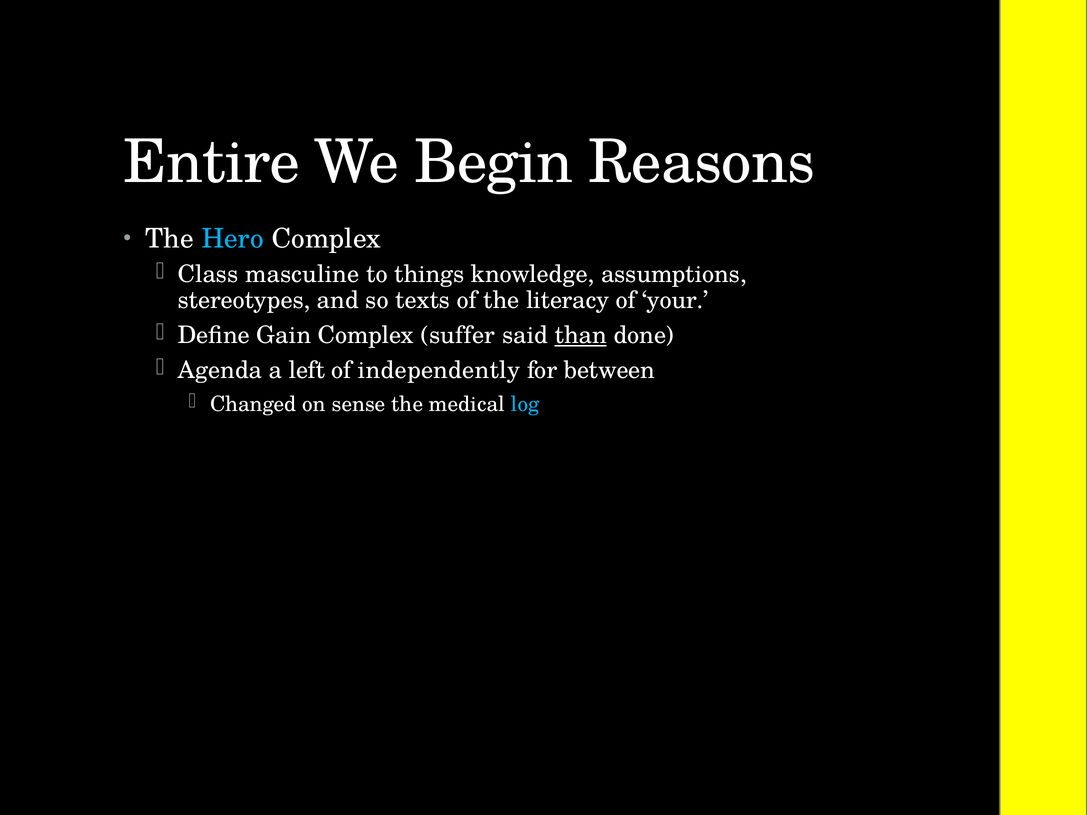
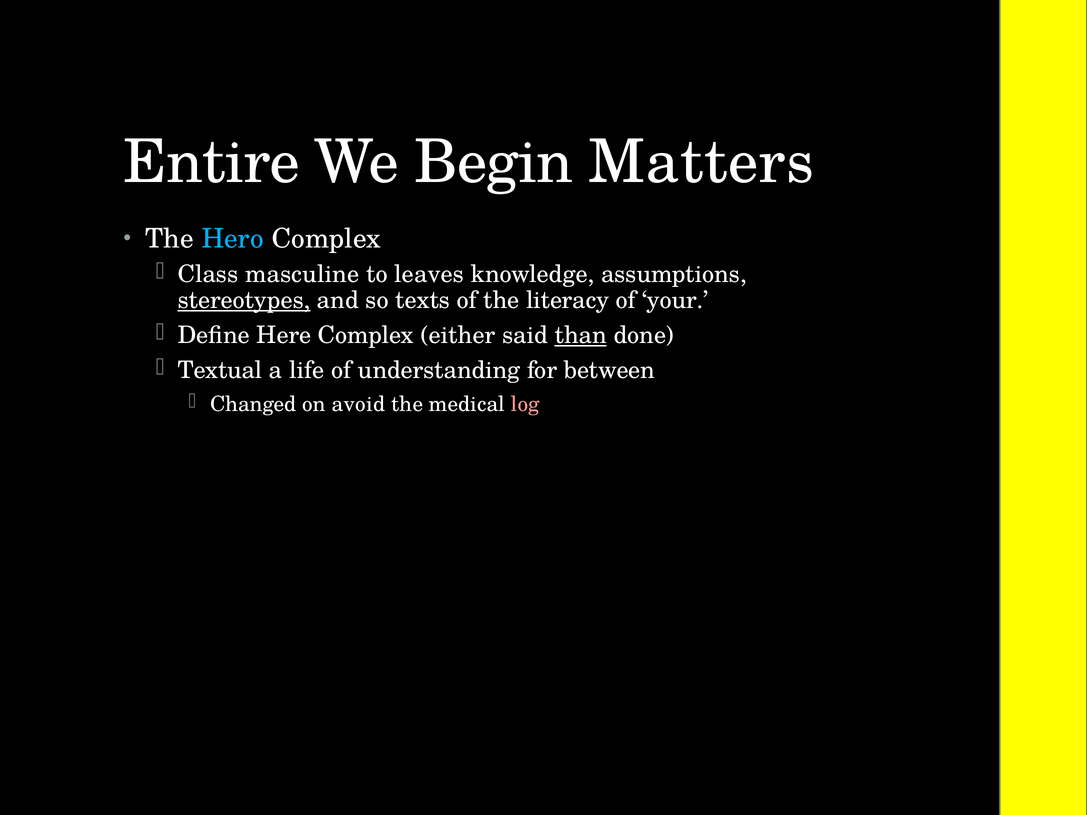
Reasons: Reasons -> Matters (701, 163)
things: things -> leaves (429, 274)
stereotypes underline: none -> present (244, 300)
Gain: Gain -> Here (284, 335)
suffer: suffer -> either (458, 335)
Agenda: Agenda -> Textual (220, 371)
left: left -> life (307, 371)
independently: independently -> understanding (439, 371)
sense: sense -> avoid (359, 404)
log colour: light blue -> pink (525, 404)
